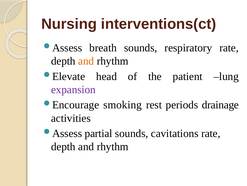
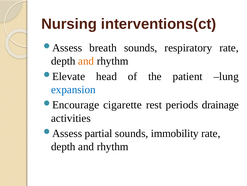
expansion colour: purple -> blue (73, 89)
smoking: smoking -> cigarette (123, 105)
cavitations: cavitations -> immobility (175, 133)
